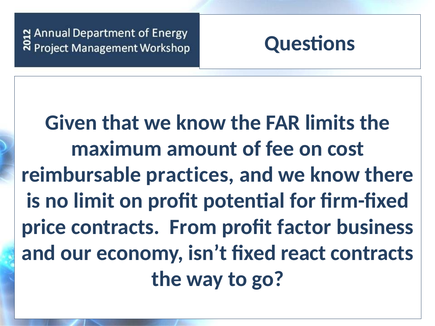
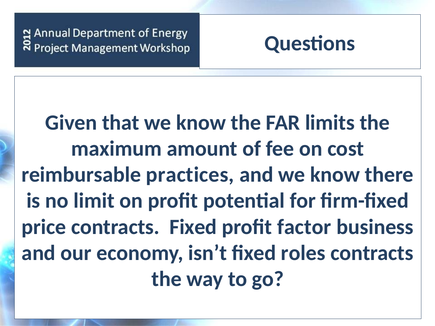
contracts From: From -> Fixed (193, 227)
react: react -> roles (303, 253)
